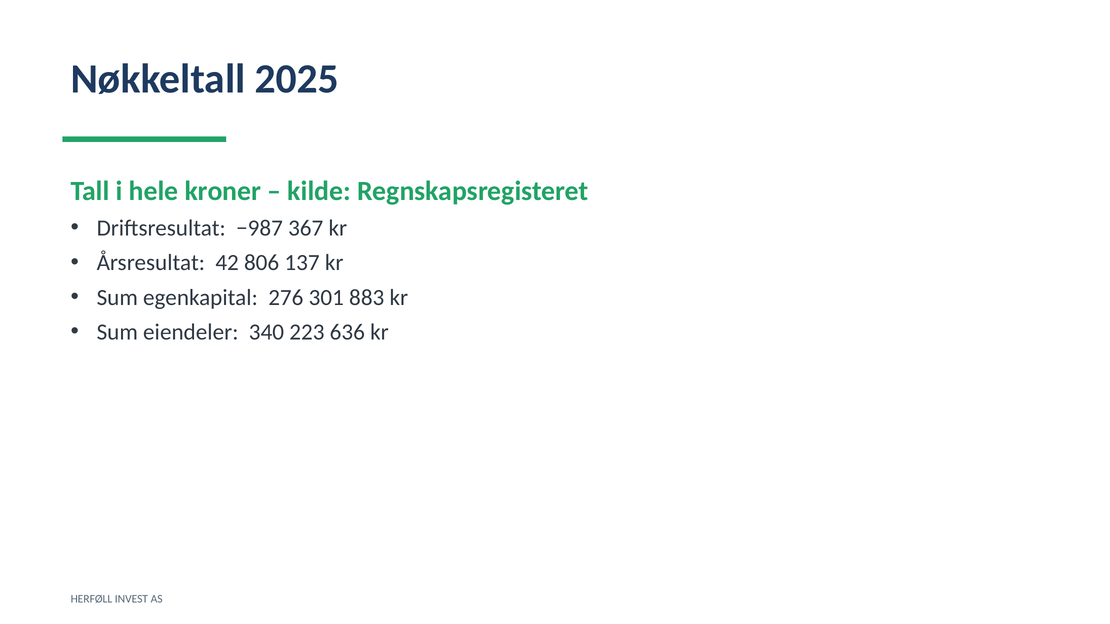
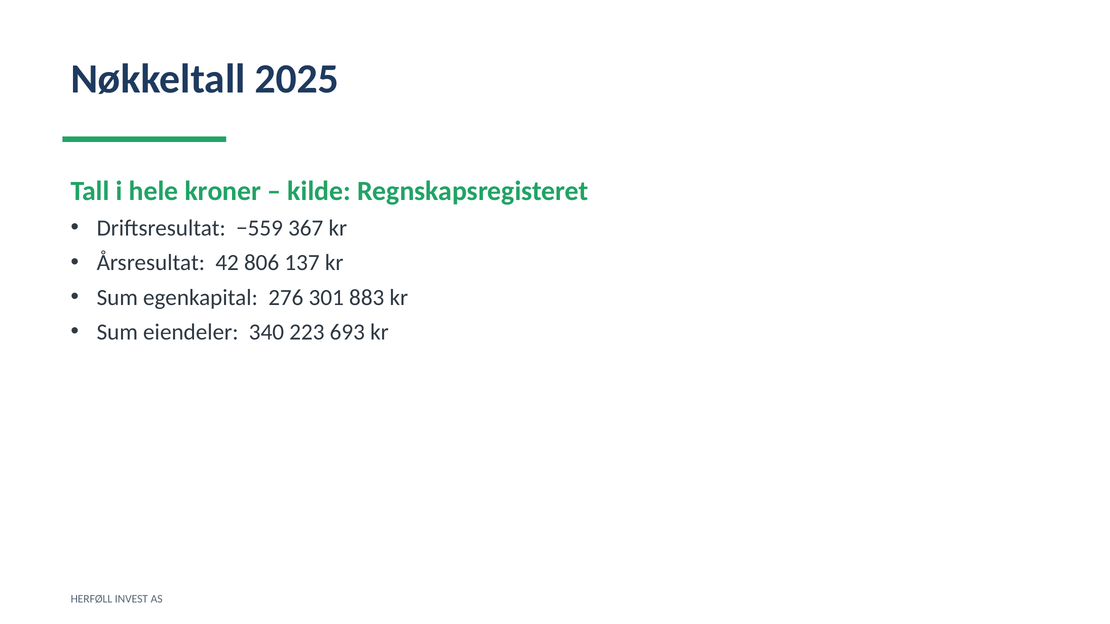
−987: −987 -> −559 (260, 228)
636: 636 -> 693 (347, 332)
